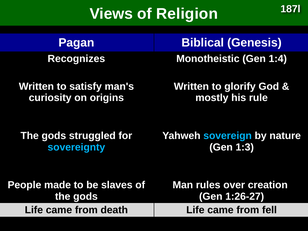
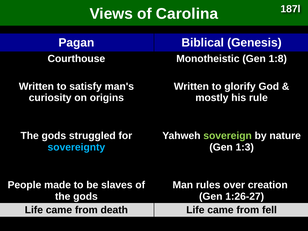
Religion: Religion -> Carolina (187, 14)
Recognizes: Recognizes -> Courthouse (76, 59)
1:4: 1:4 -> 1:8 (278, 59)
sovereign colour: light blue -> light green (228, 136)
